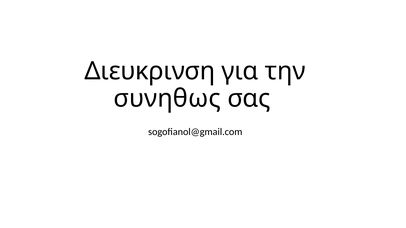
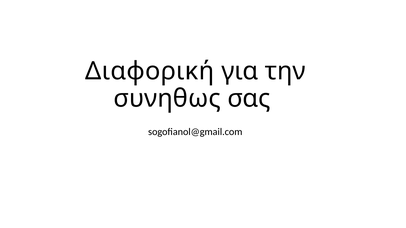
Διευκρινση: Διευκρινση -> Διαφορική (150, 71)
